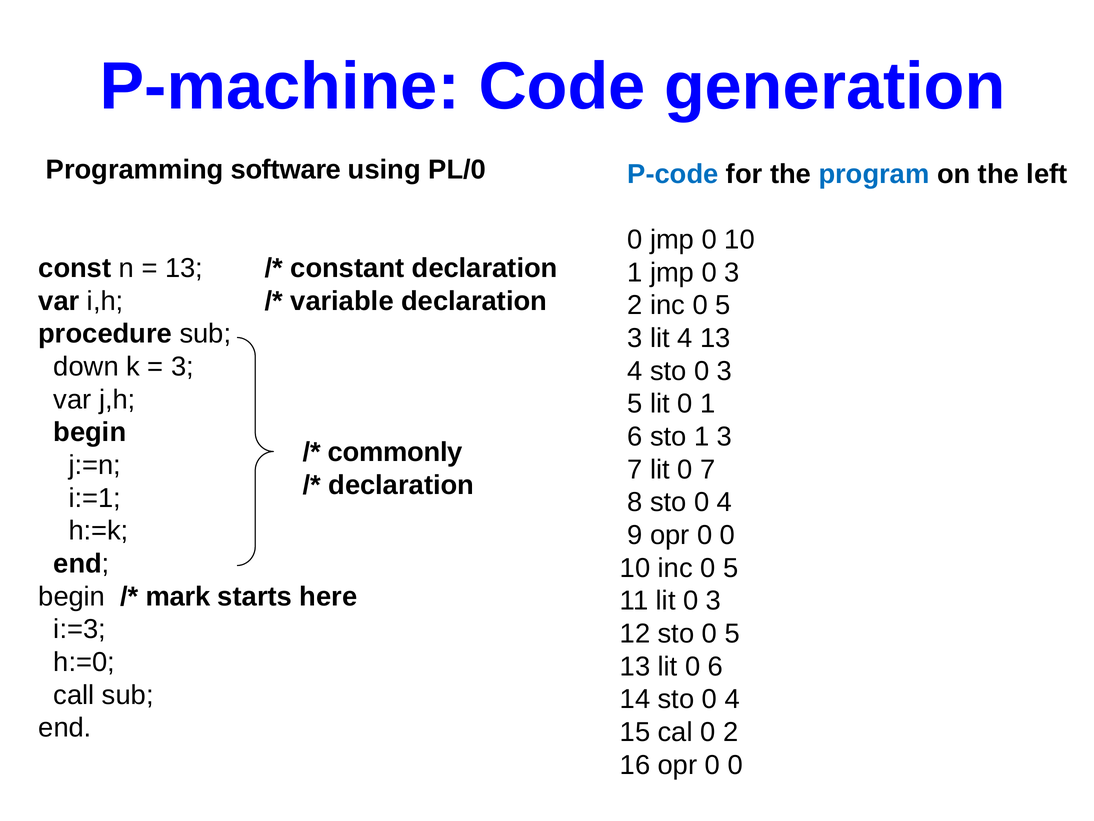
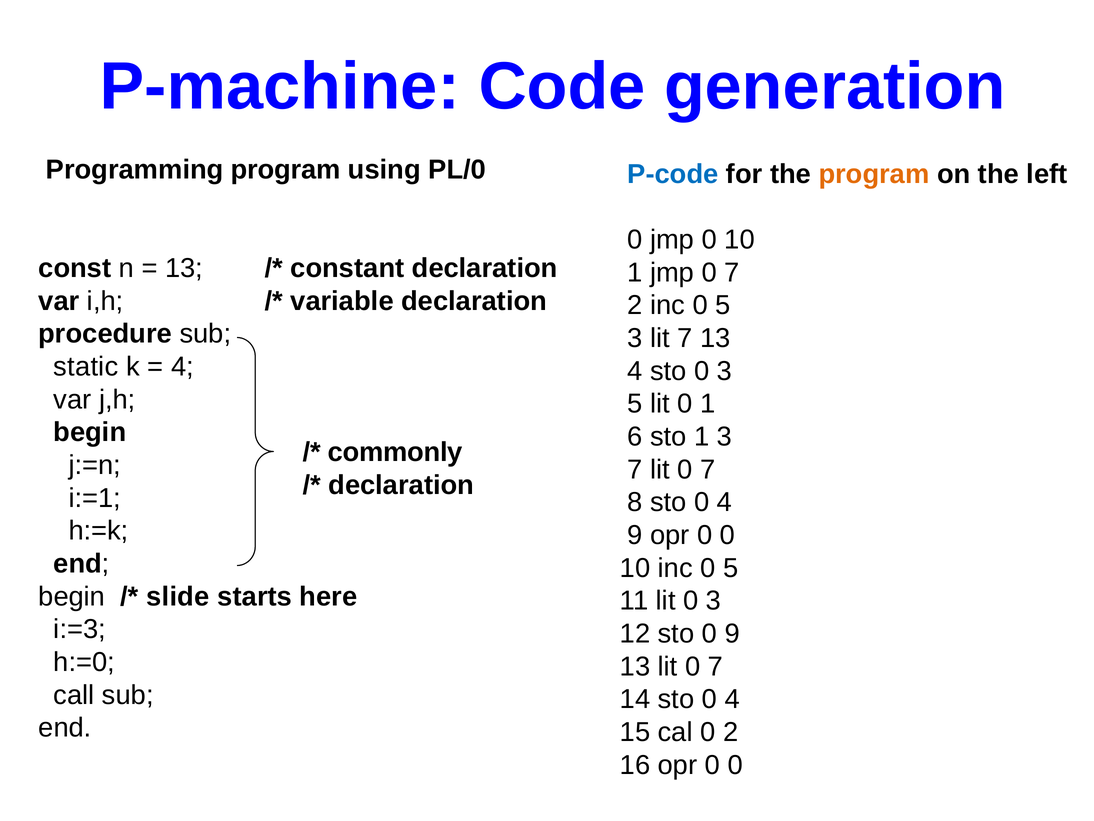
Programming software: software -> program (286, 170)
program colour: blue -> orange (874, 174)
jmp 0 3: 3 -> 7 (732, 272)
lit 4: 4 -> 7 (685, 338)
down: down -> static (86, 366)
3: 3 -> 4 (182, 366)
mark: mark -> slide (178, 596)
sto 0 5: 5 -> 9 (732, 633)
13 lit 0 6: 6 -> 7 (715, 666)
